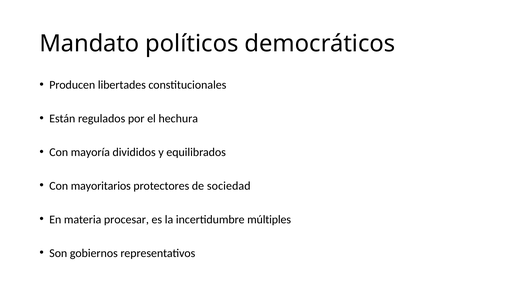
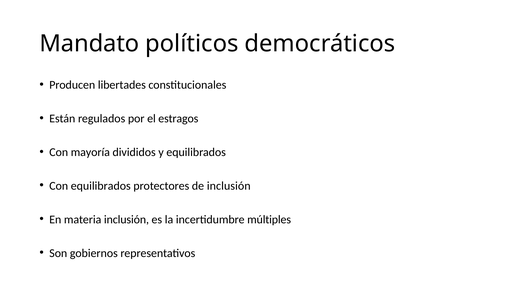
hechura: hechura -> estragos (178, 119)
Con mayoritarios: mayoritarios -> equilibrados (101, 186)
de sociedad: sociedad -> inclusión (229, 186)
materia procesar: procesar -> inclusión (126, 219)
